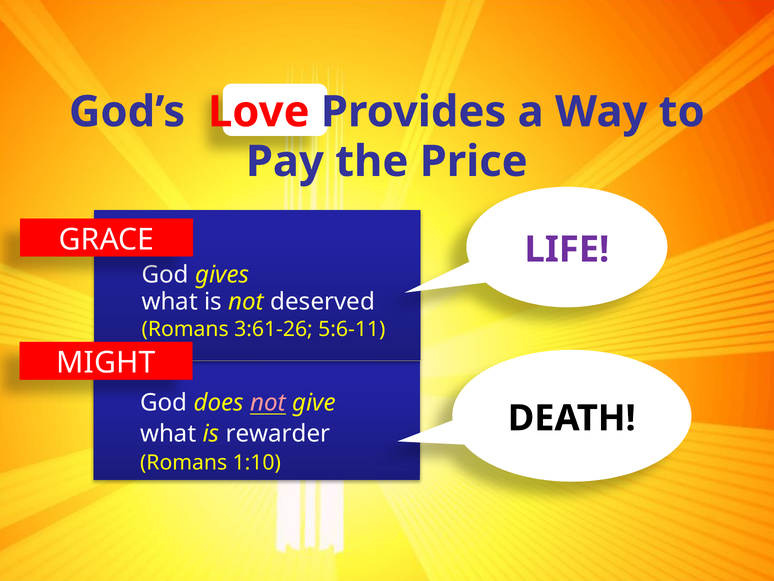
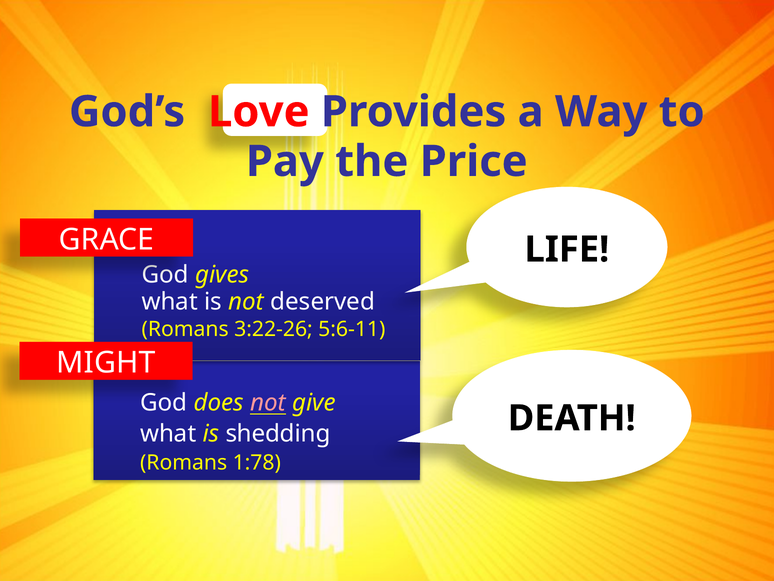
LIFE colour: purple -> black (567, 249)
3:61-26: 3:61-26 -> 3:22-26 (273, 329)
rewarder: rewarder -> shedding (278, 434)
1:10: 1:10 -> 1:78 (257, 462)
